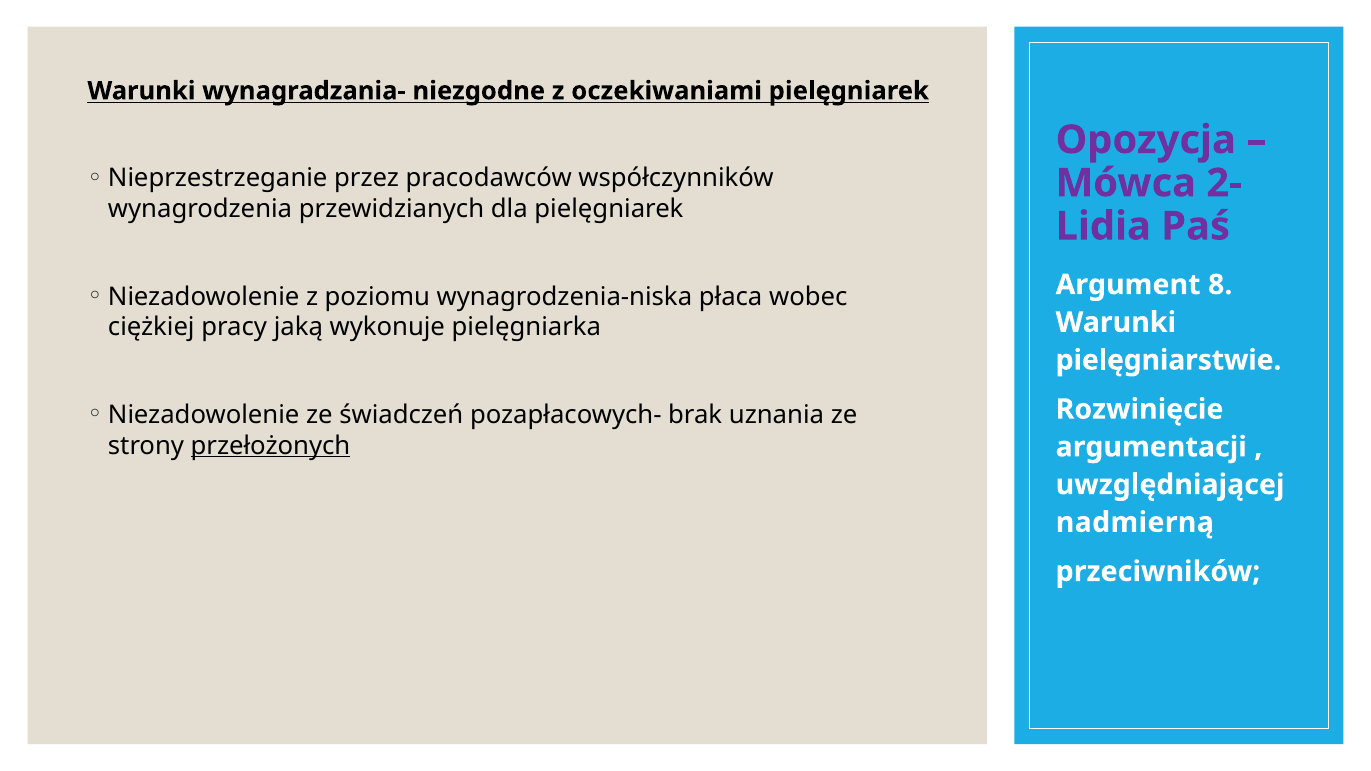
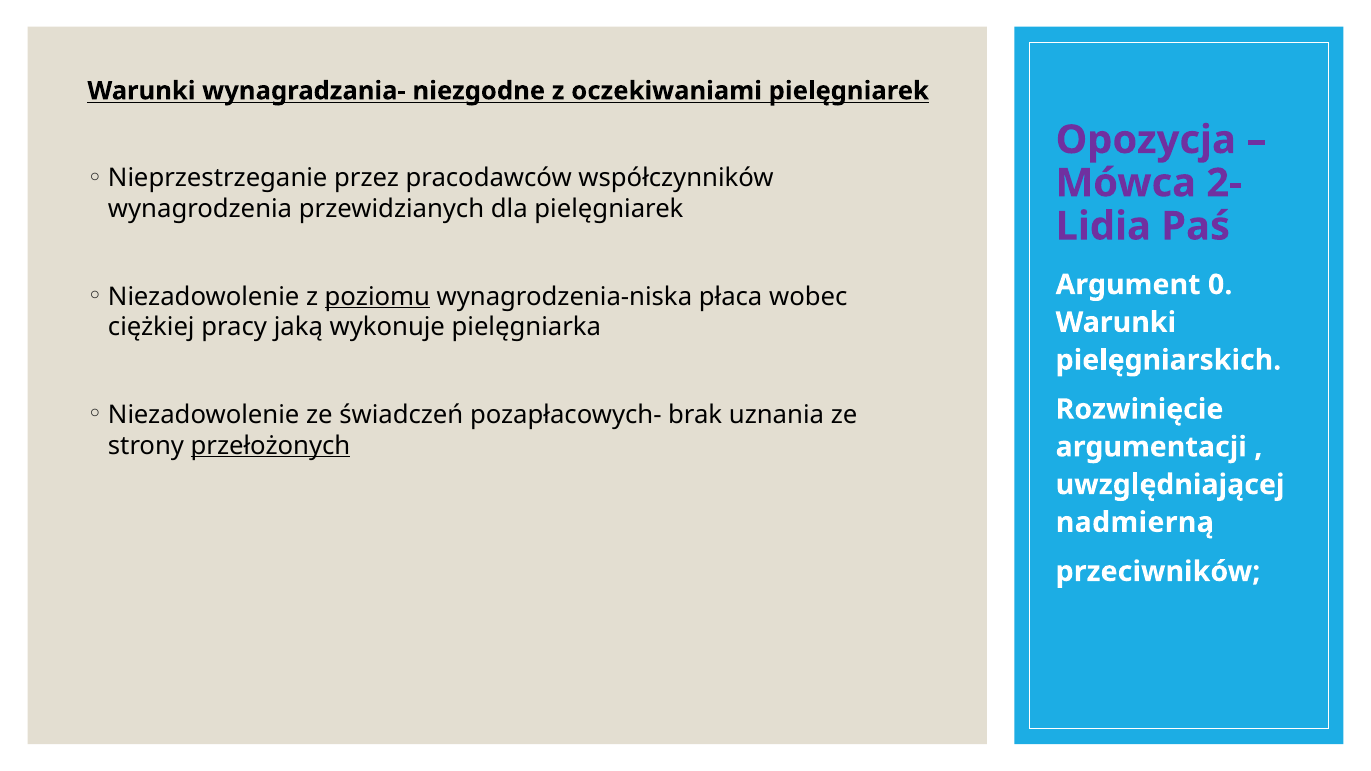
8: 8 -> 0 (1220, 285)
poziomu underline: none -> present (377, 297)
pielęgniarstwie: pielęgniarstwie -> pielęgniarskich (1168, 360)
